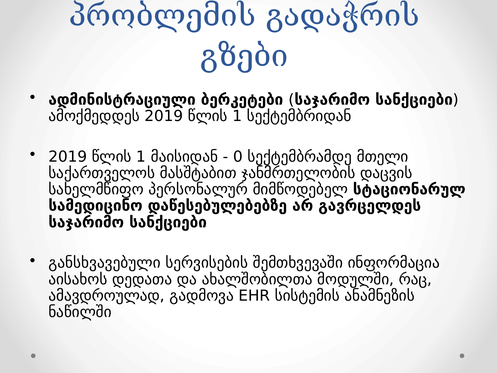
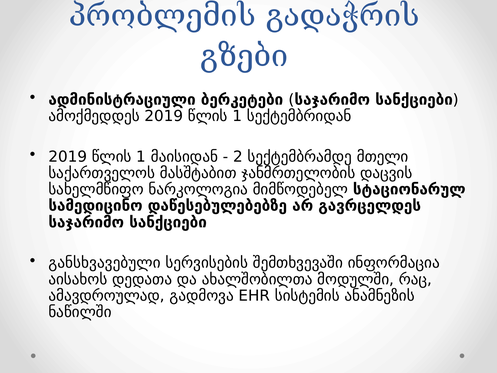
0: 0 -> 2 (238, 157)
პერსონალურ: პერსონალურ -> ნარკოლოგია (198, 189)
